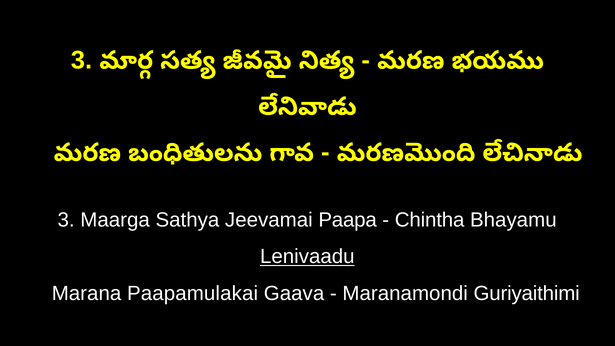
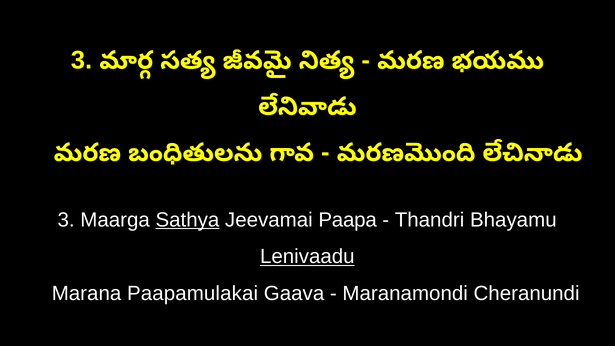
Sathya underline: none -> present (187, 220)
Chintha: Chintha -> Thandri (430, 220)
Guriyaithimi: Guriyaithimi -> Cheranundi (527, 294)
